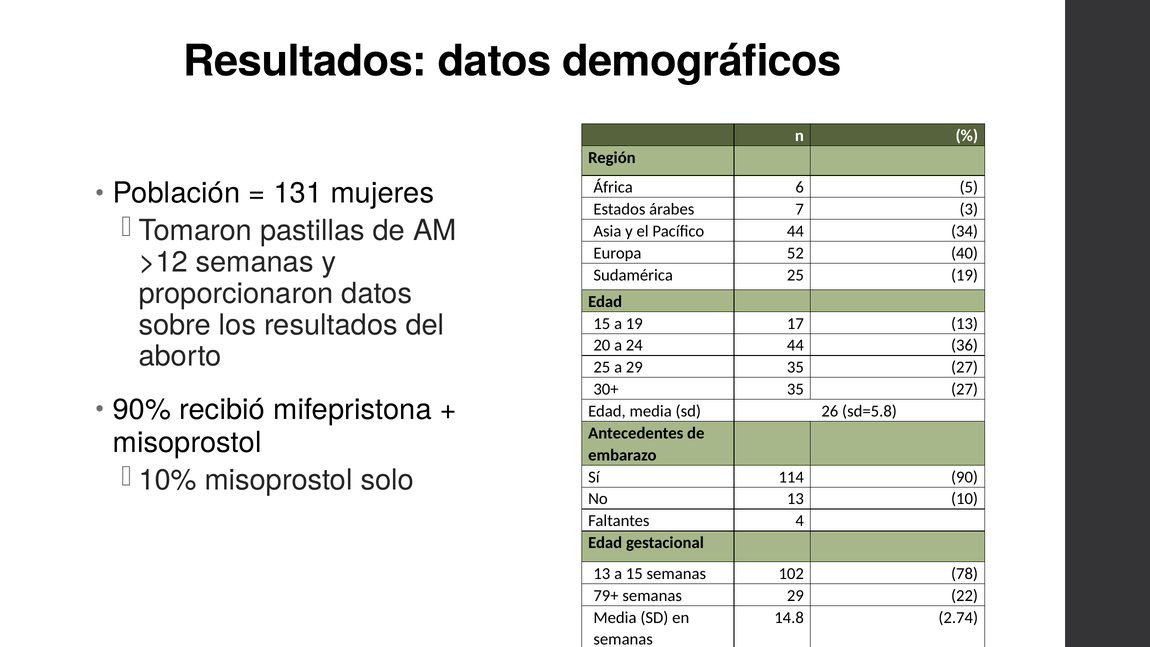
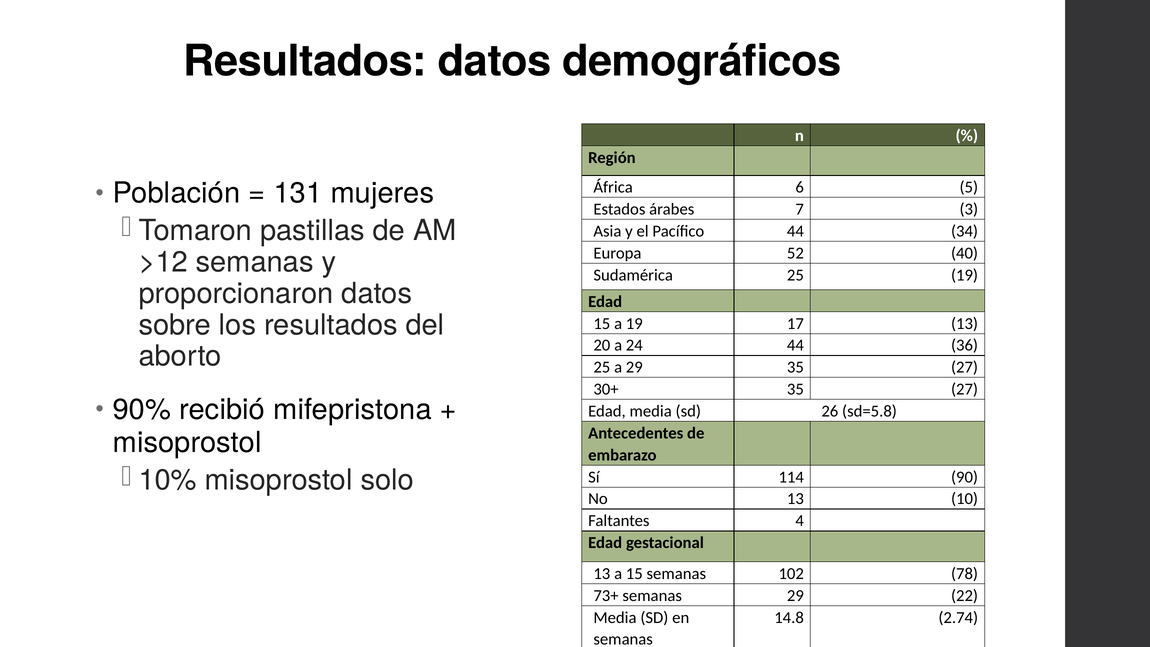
79+: 79+ -> 73+ (606, 596)
